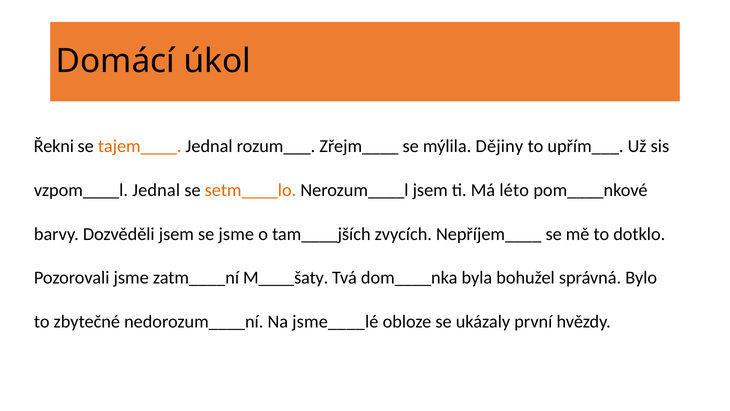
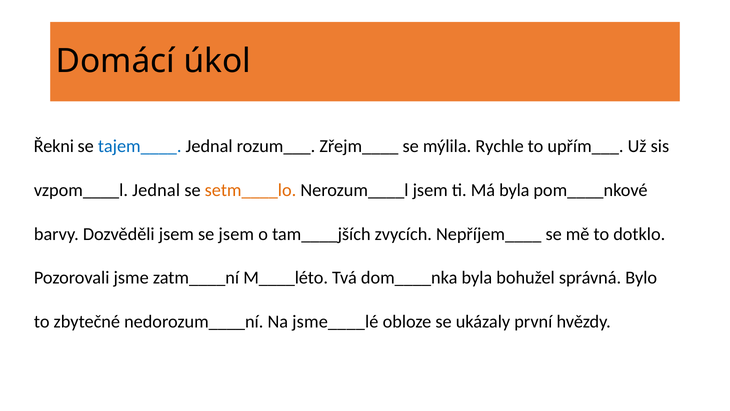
tajem____ colour: orange -> blue (140, 146)
Dějiny: Dějiny -> Rychle (500, 146)
Má léto: léto -> byla (514, 190)
se jsme: jsme -> jsem (236, 234)
M____šaty: M____šaty -> M____léto (286, 278)
